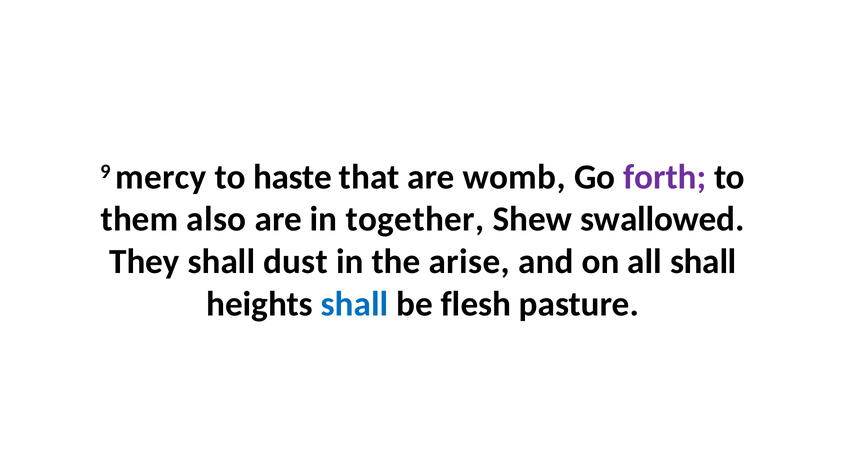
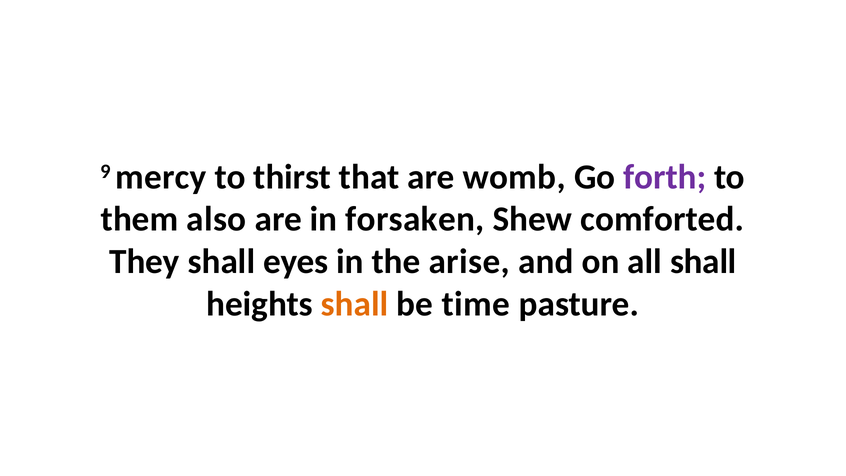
haste: haste -> thirst (292, 177)
together: together -> forsaken (415, 219)
swallowed: swallowed -> comforted (662, 219)
dust: dust -> eyes (296, 262)
shall colour: blue -> orange (355, 304)
flesh: flesh -> time (476, 304)
